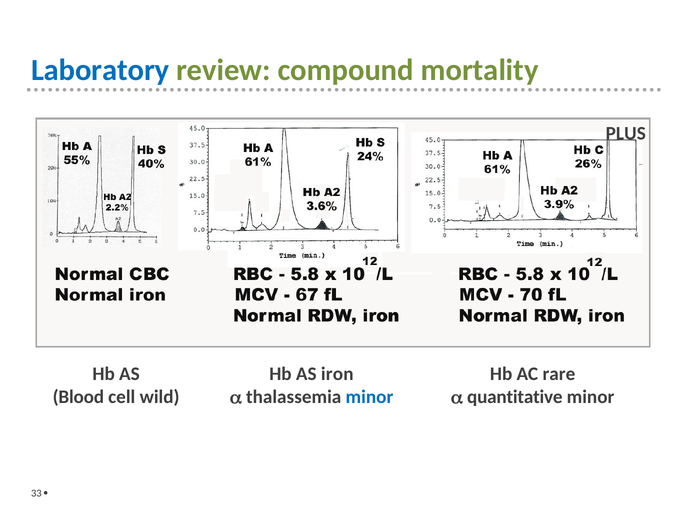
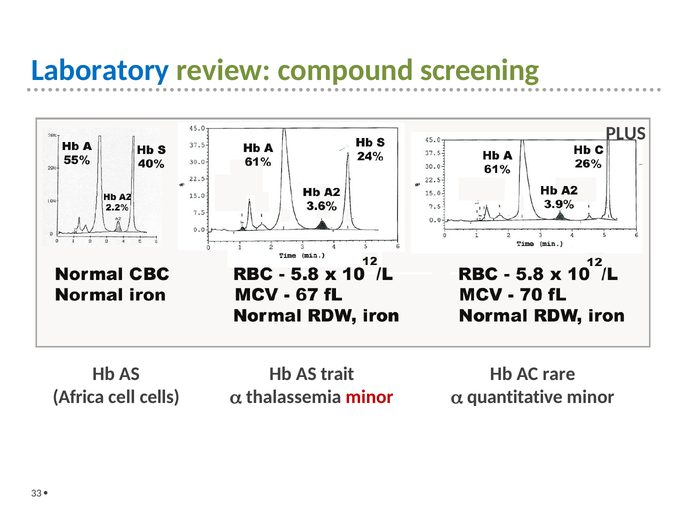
mortality: mortality -> screening (480, 70)
iron: iron -> trait (337, 374)
Blood: Blood -> Africa (78, 397)
wild: wild -> cells (160, 397)
minor colour: blue -> red (369, 397)
